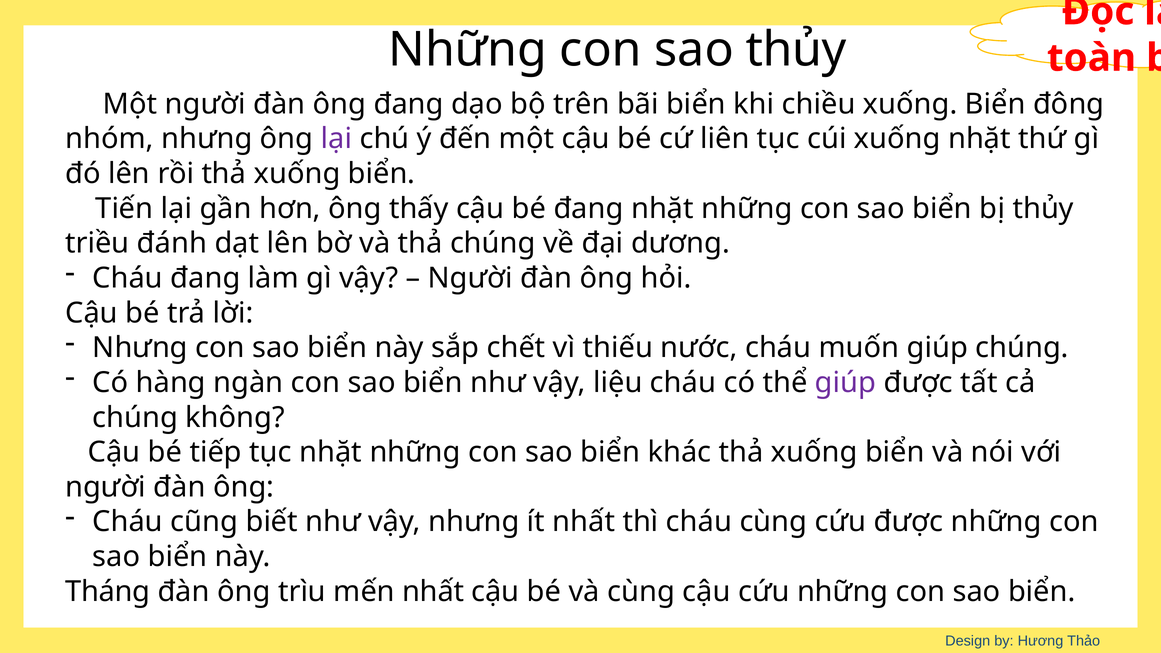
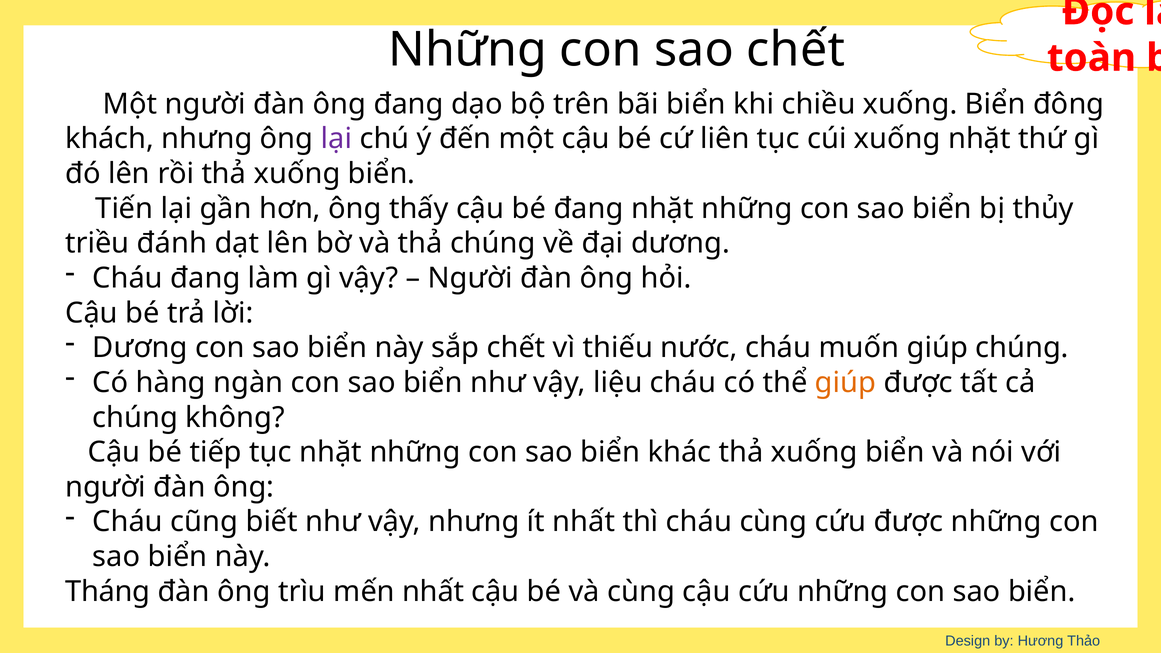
sao thủy: thủy -> chết (796, 50)
nhóm: nhóm -> khách (110, 139)
Nhưng: Nhưng -> Dương (140, 348)
giúp colour: purple -> orange (846, 383)
